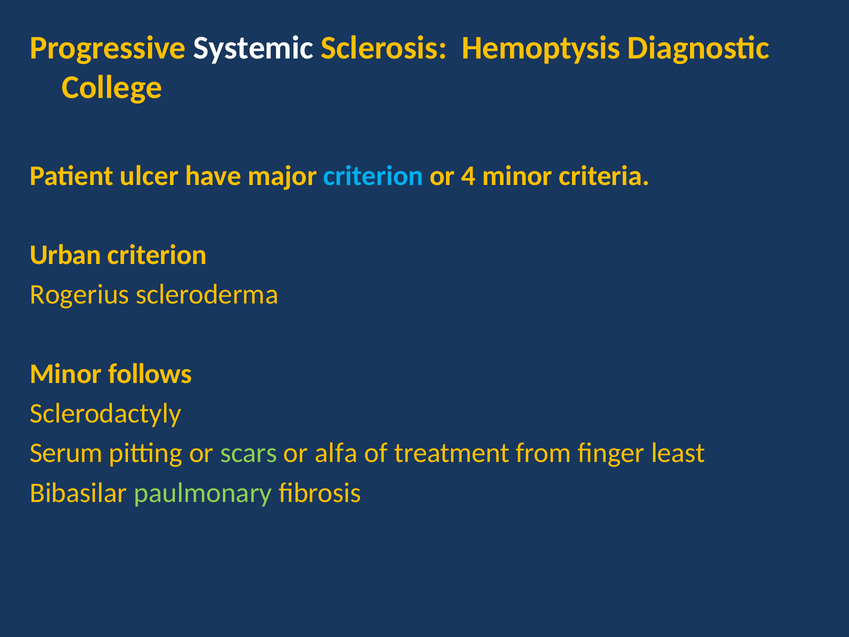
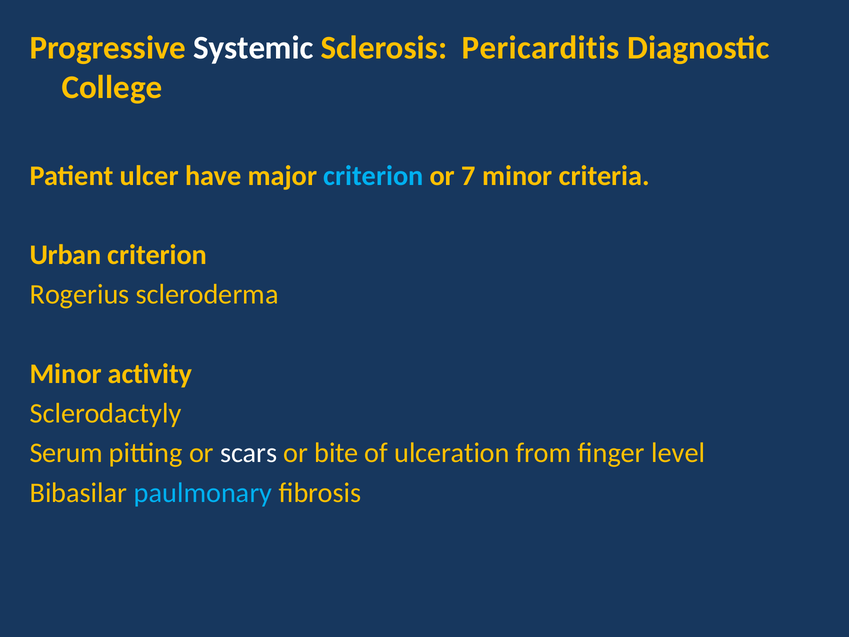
Hemoptysis: Hemoptysis -> Pericarditis (541, 48)
4: 4 -> 7 (469, 176)
follows: follows -> activity (150, 374)
scars colour: light green -> white (249, 453)
alfa: alfa -> bite (336, 453)
treatment: treatment -> ulceration (452, 453)
least: least -> level (678, 453)
paulmonary colour: light green -> light blue (203, 493)
